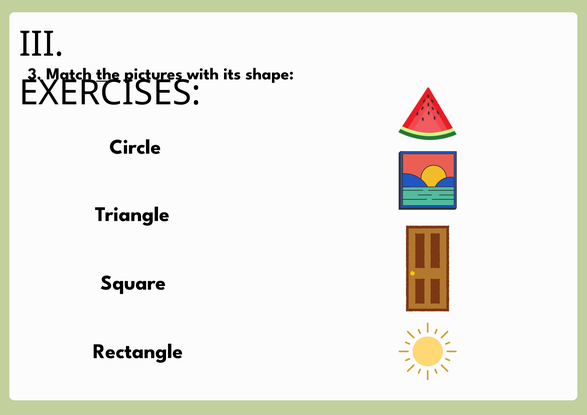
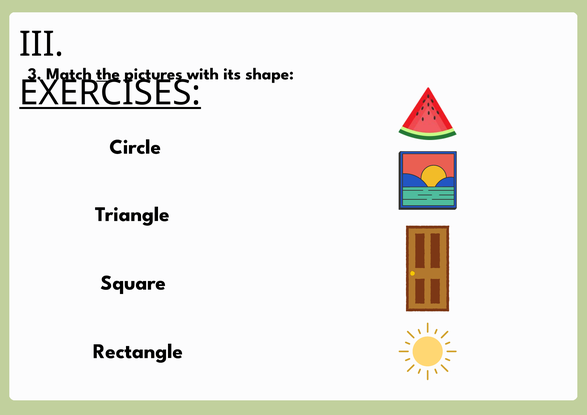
EXERCISES underline: none -> present (110, 93)
